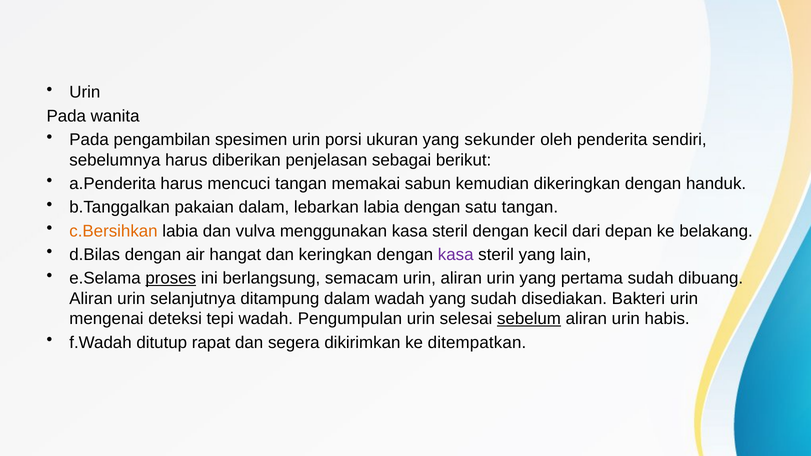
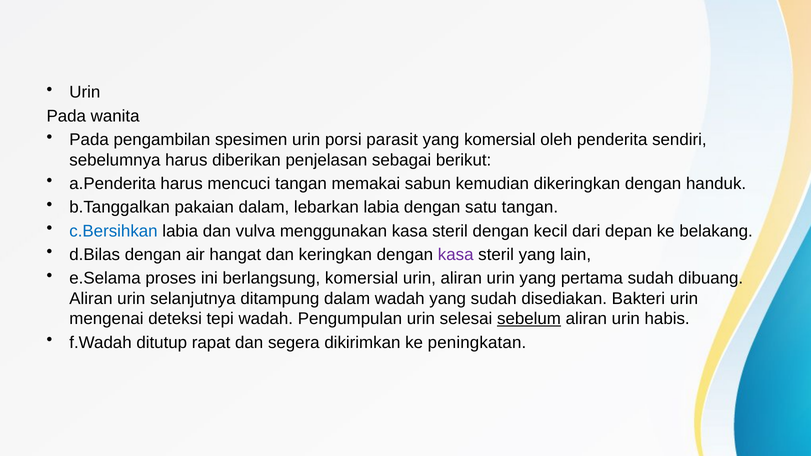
ukuran: ukuran -> parasit (392, 140)
yang sekunder: sekunder -> komersial (500, 140)
c.Bersihkan colour: orange -> blue (113, 231)
proses underline: present -> none (171, 278)
berlangsung semacam: semacam -> komersial (362, 278)
ditempatkan: ditempatkan -> peningkatan (477, 343)
